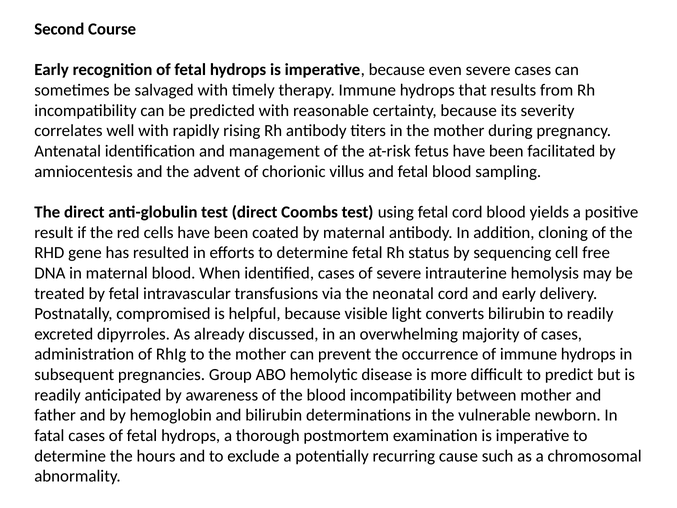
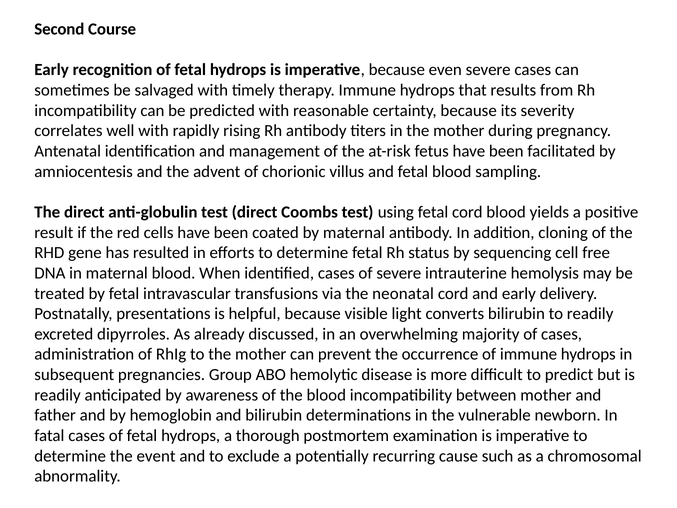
compromised: compromised -> presentations (163, 314)
hours: hours -> event (156, 456)
